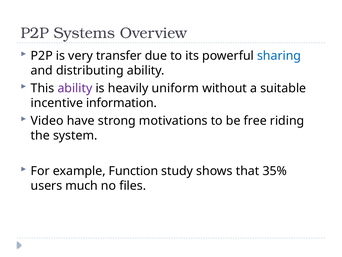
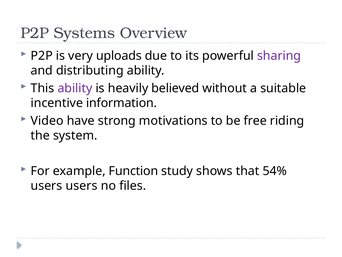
transfer: transfer -> uploads (119, 56)
sharing colour: blue -> purple (279, 56)
uniform: uniform -> believed (175, 88)
35%: 35% -> 54% (275, 171)
users much: much -> users (82, 185)
